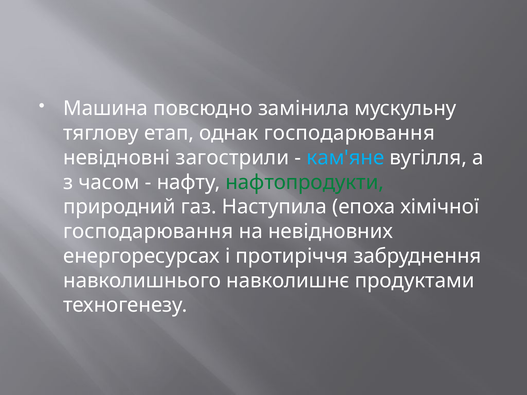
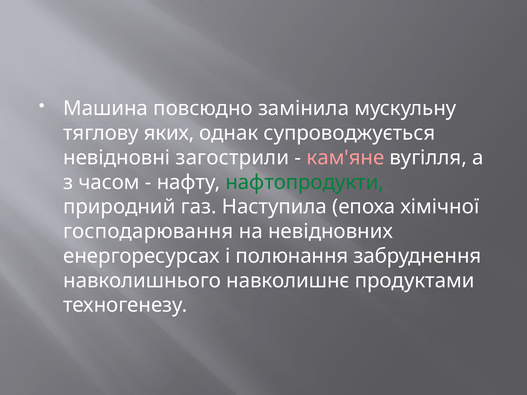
етап: етап -> яких (169, 133)
однак господарювання: господарювання -> супроводжується (349, 133)
кам'яне colour: light blue -> pink (345, 158)
протиріччя: протиріччя -> полюнання (292, 256)
